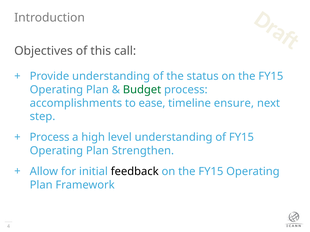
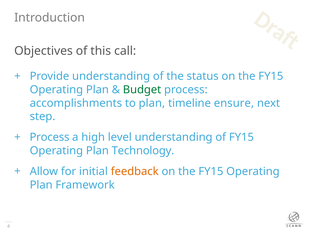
to ease: ease -> plan (152, 103)
Strengthen: Strengthen -> Technology (143, 151)
feedback colour: black -> orange (135, 172)
